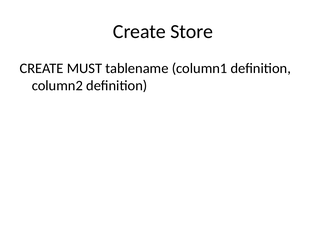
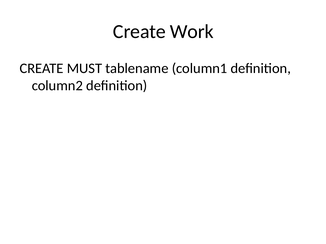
Store: Store -> Work (192, 32)
